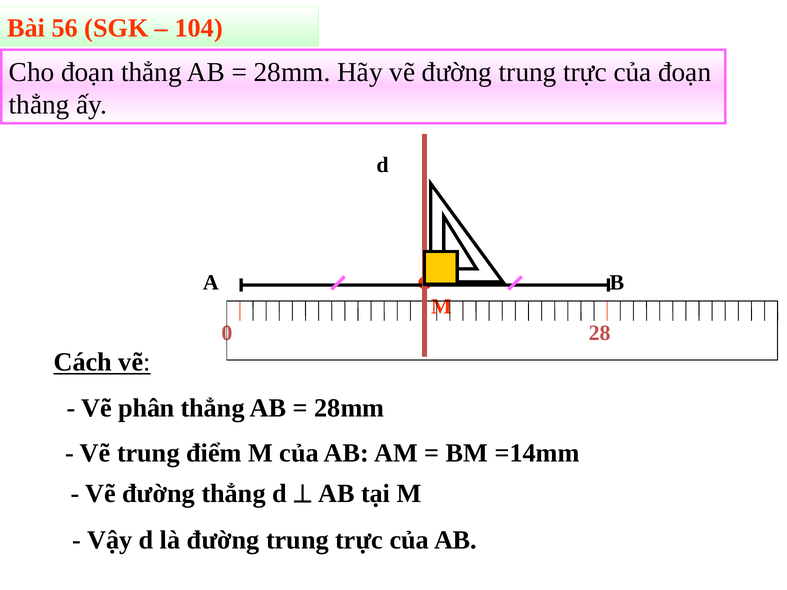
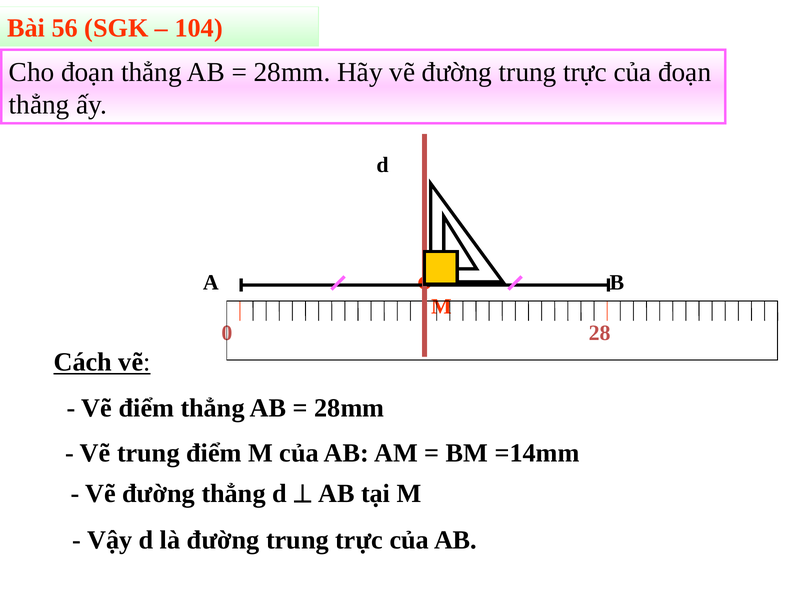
Vẽ phân: phân -> điểm (146, 408)
